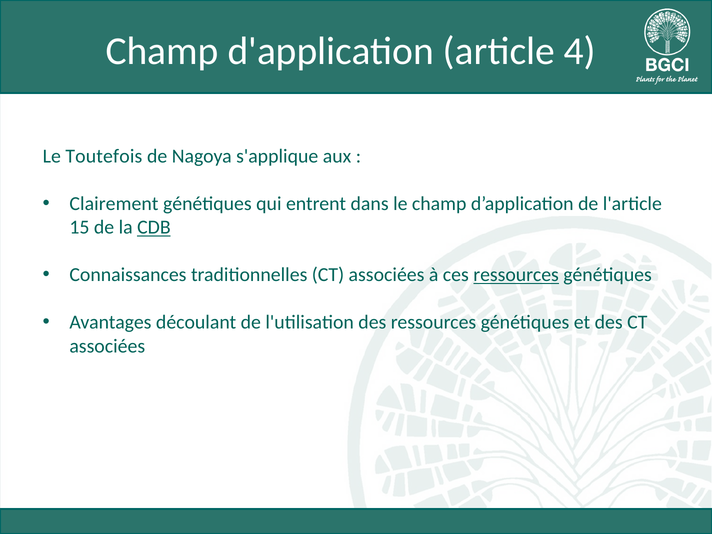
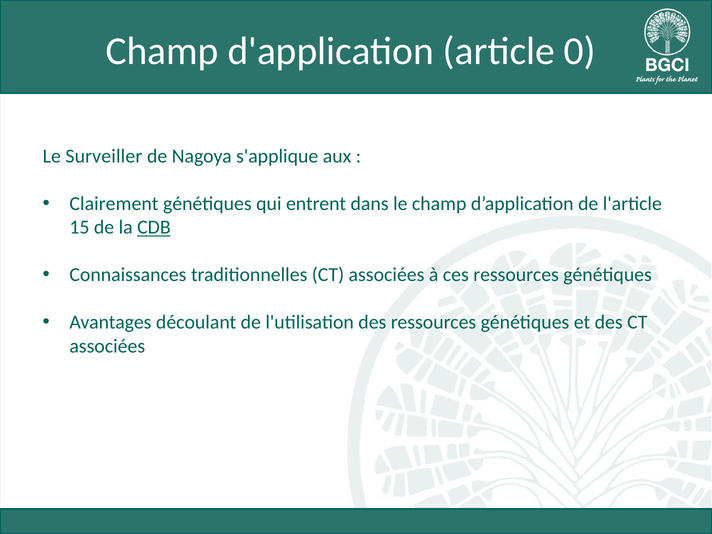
4: 4 -> 0 (580, 51)
Toutefois: Toutefois -> Surveiller (104, 156)
ressources underline: present -> none (516, 275)
